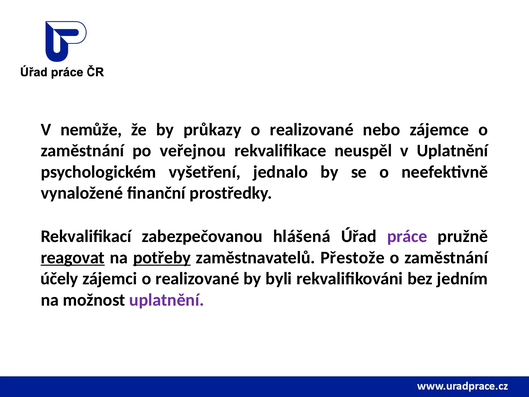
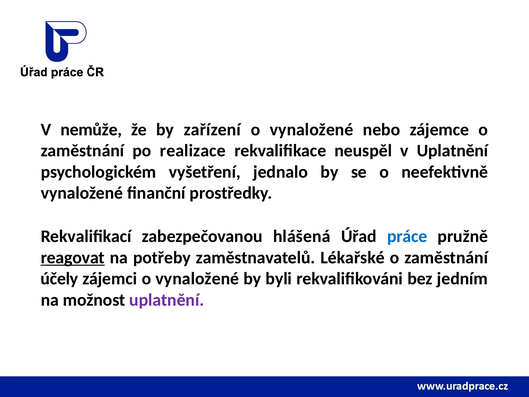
průkazy: průkazy -> zařízení (212, 130)
realizované: realizované -> vynaložené (312, 130)
veřejnou: veřejnou -> realizace (193, 151)
práce colour: purple -> blue (407, 236)
potřeby underline: present -> none (162, 257)
Přestože: Přestože -> Lékařské (353, 257)
zájemci o realizované: realizované -> vynaložené (197, 279)
